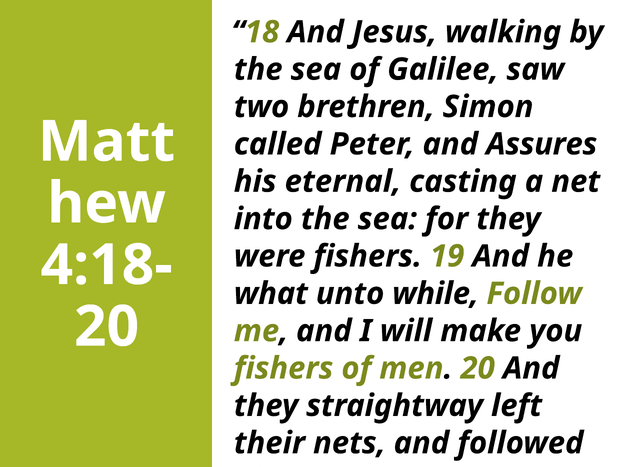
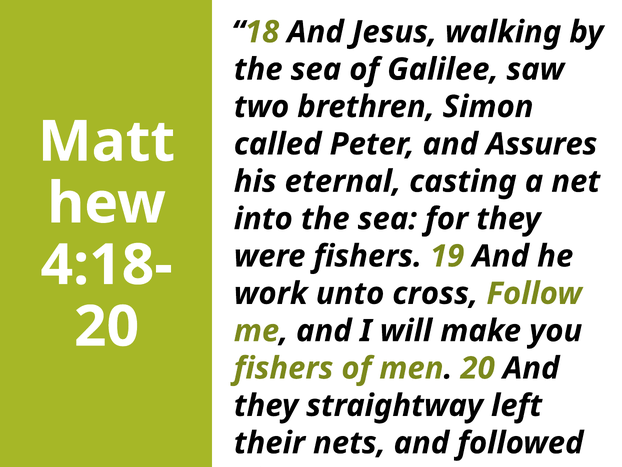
what: what -> work (271, 293)
while: while -> cross (435, 293)
